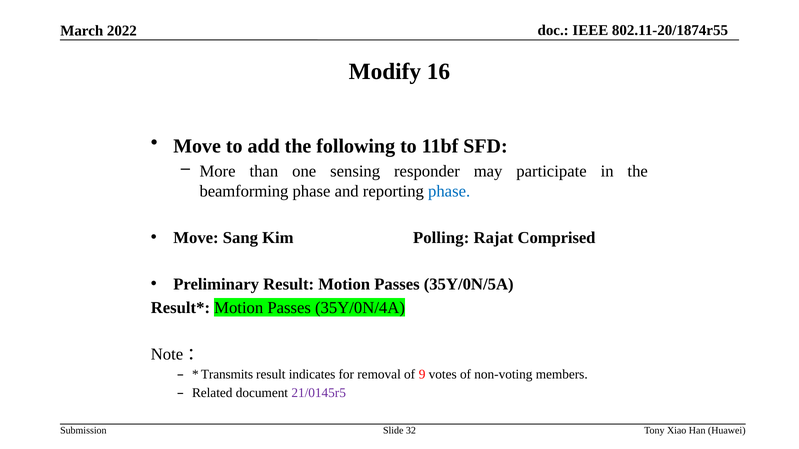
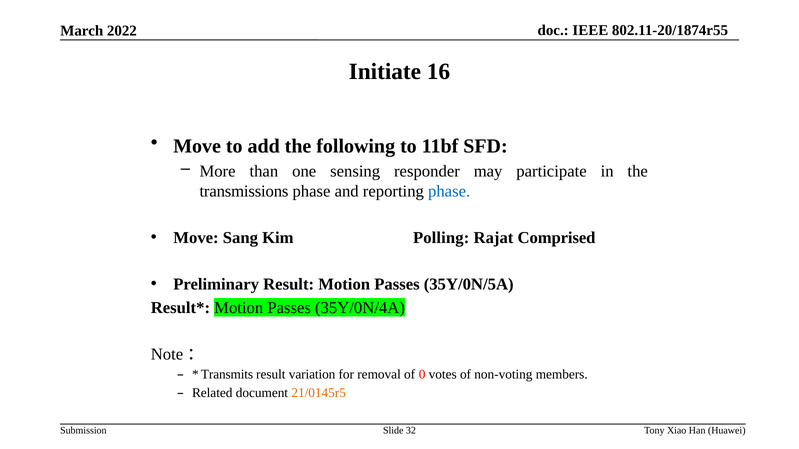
Modify: Modify -> Initiate (385, 72)
beamforming: beamforming -> transmissions (244, 191)
indicates: indicates -> variation (312, 375)
9: 9 -> 0 (422, 375)
21/0145r5 colour: purple -> orange (319, 393)
